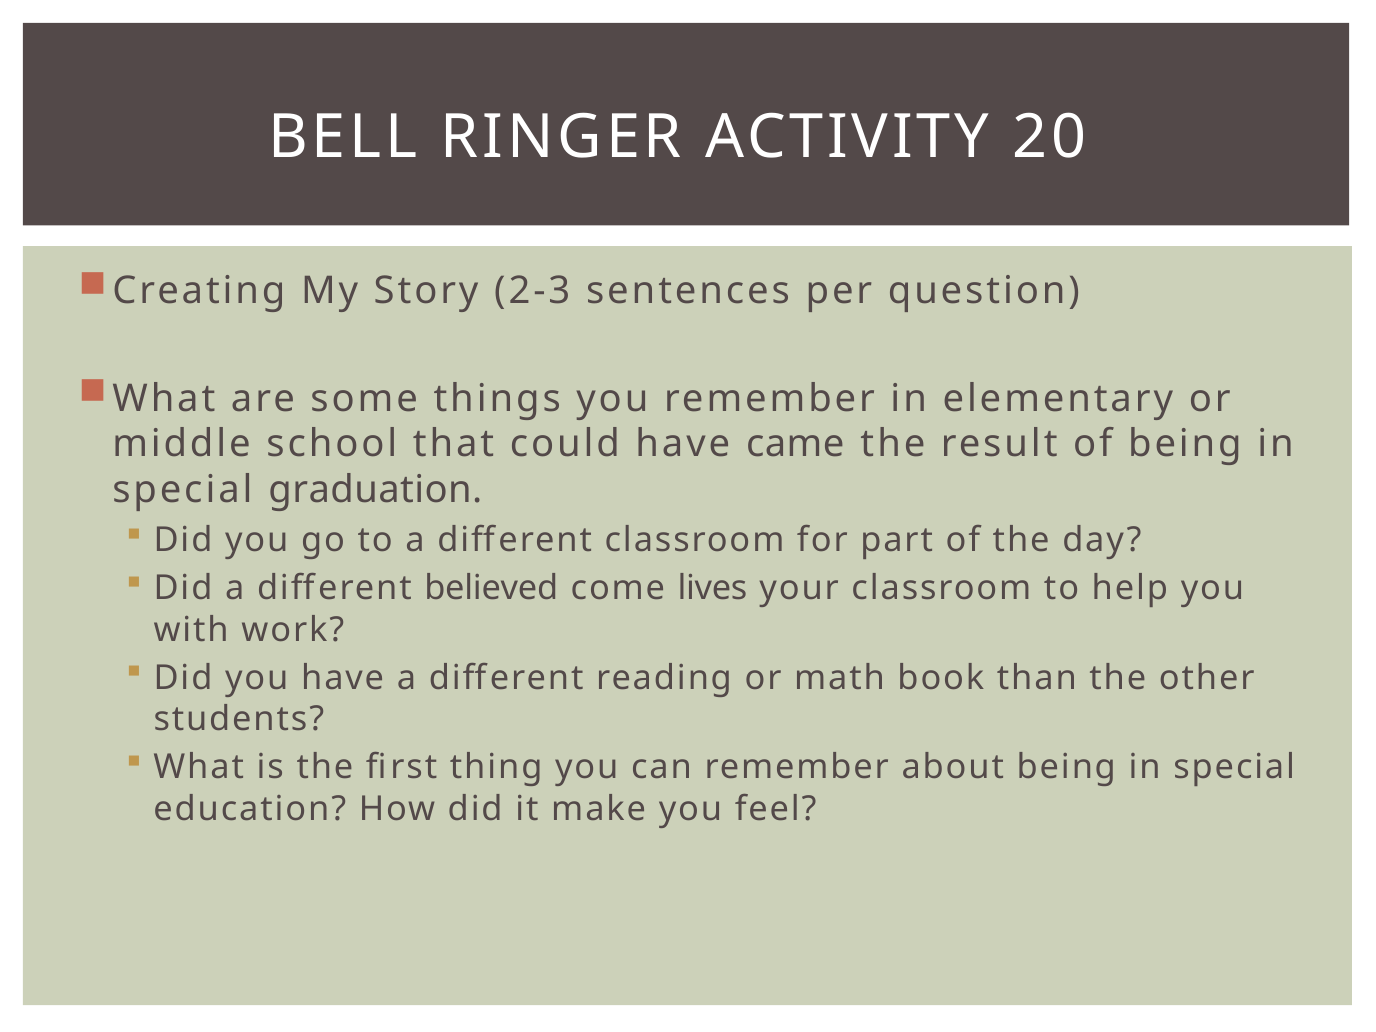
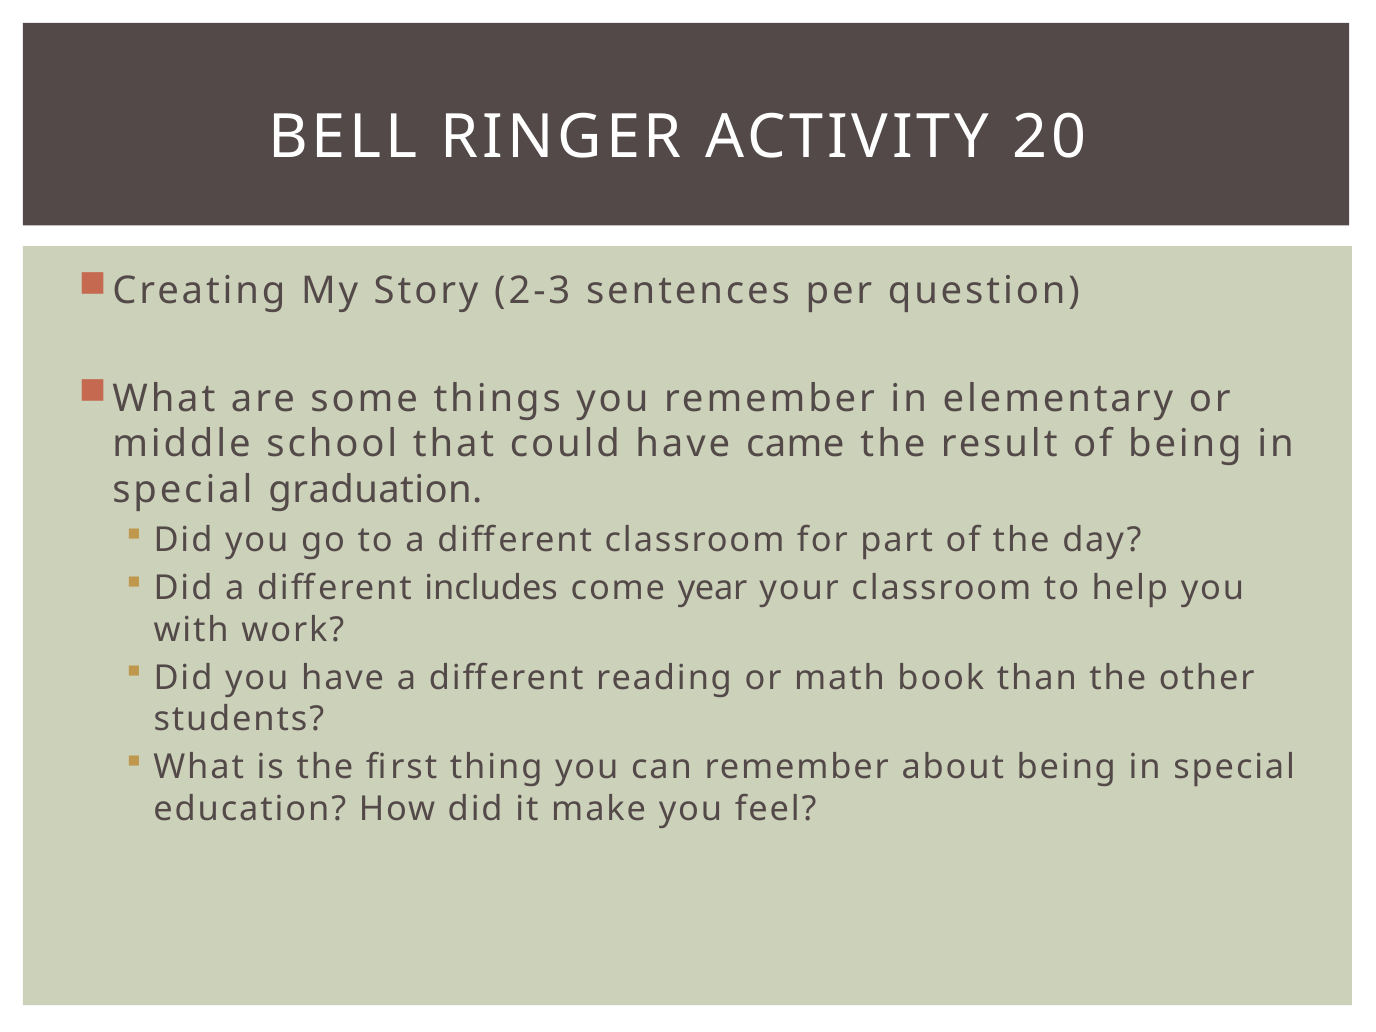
believed: believed -> includes (491, 589)
lives: lives -> year (712, 589)
